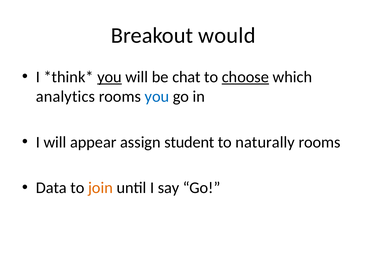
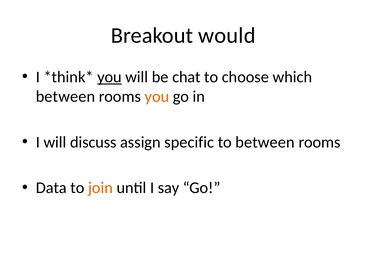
choose underline: present -> none (245, 77)
analytics: analytics -> between (65, 97)
you colour: blue -> orange (157, 97)
appear: appear -> discuss (93, 142)
student: student -> specific (189, 142)
to naturally: naturally -> between (265, 142)
